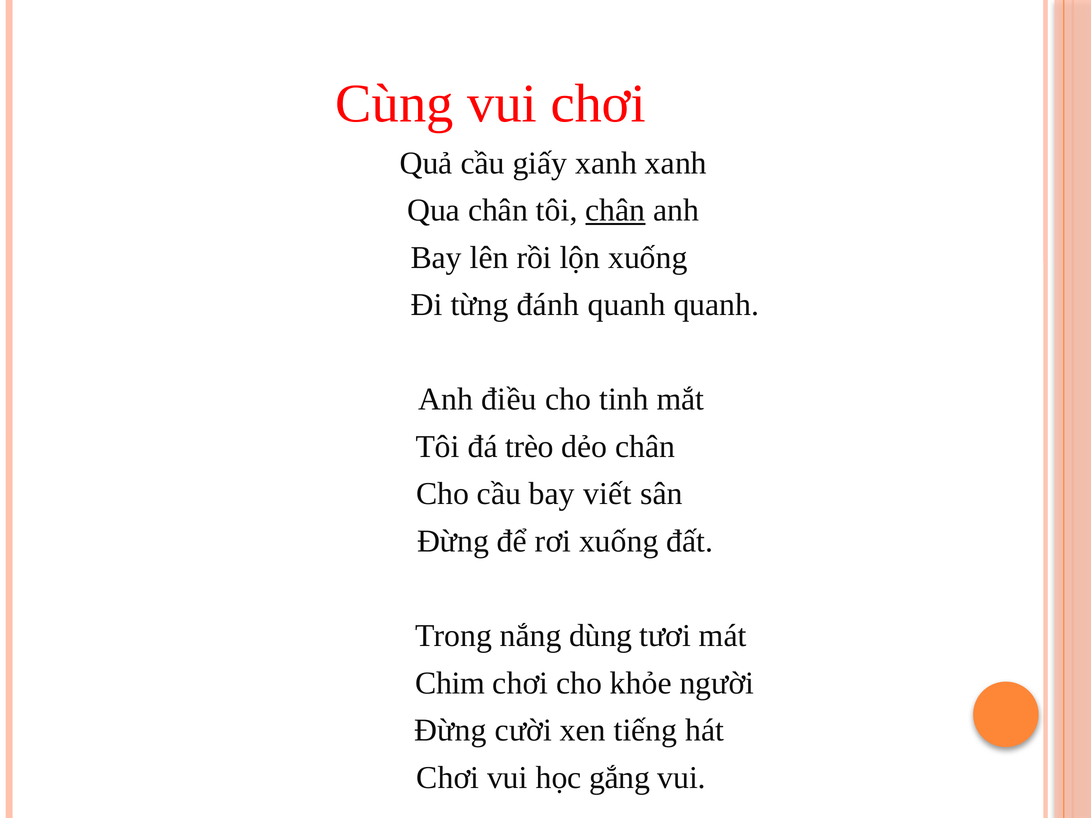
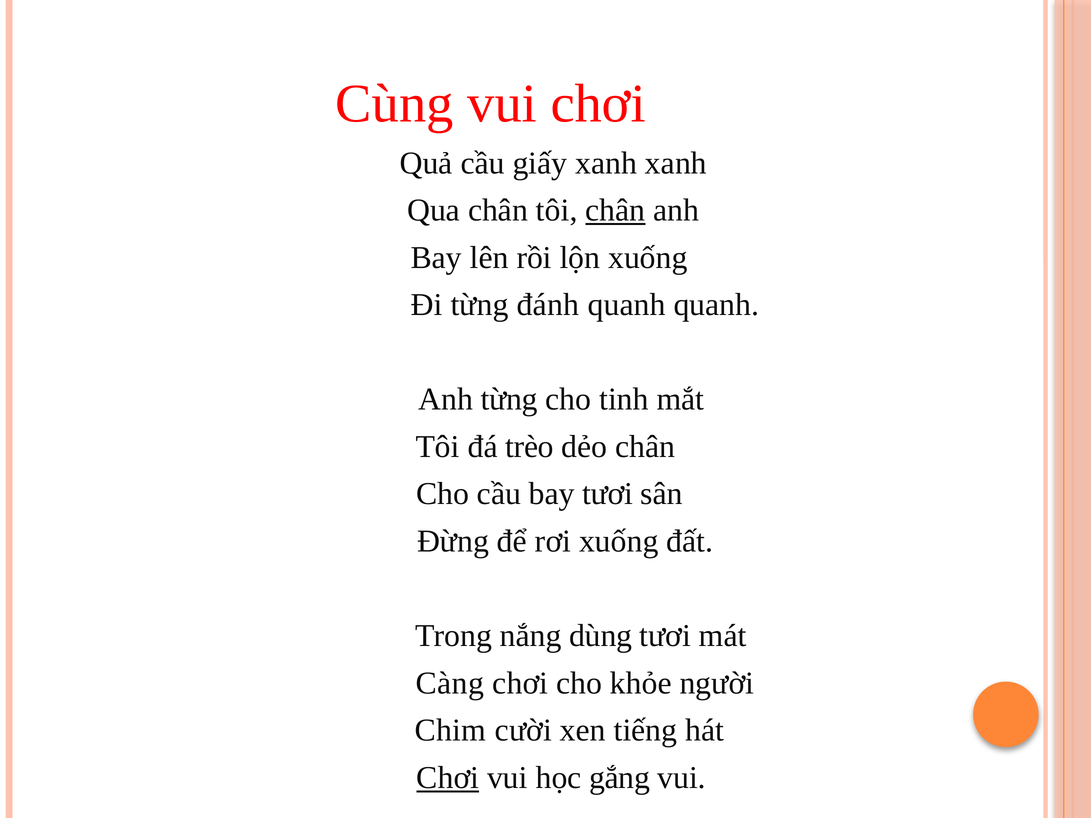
Anh điều: điều -> từng (509, 400)
bay viết: viết -> tươi (608, 494)
Chim: Chim -> Càng (450, 683)
Đừng: Đừng -> Chim (450, 731)
Chơi underline: none -> present (448, 778)
